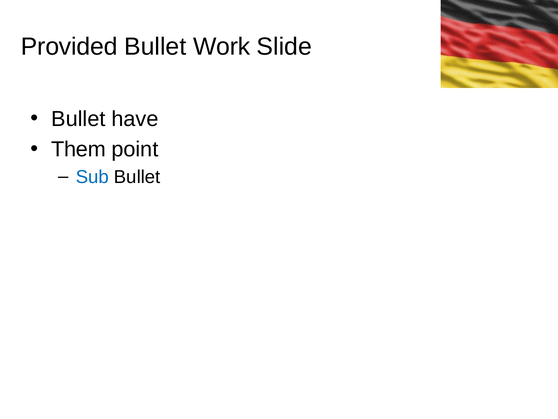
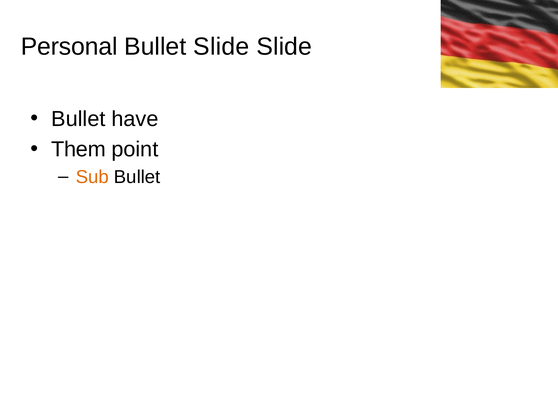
Provided: Provided -> Personal (69, 47)
Bullet Work: Work -> Slide (221, 47)
Sub colour: blue -> orange (92, 177)
